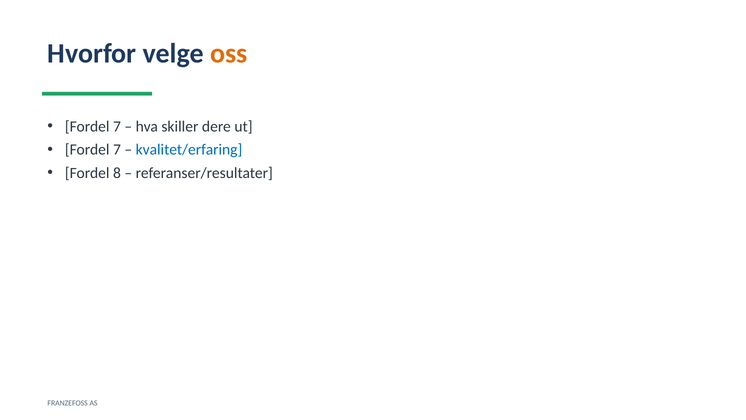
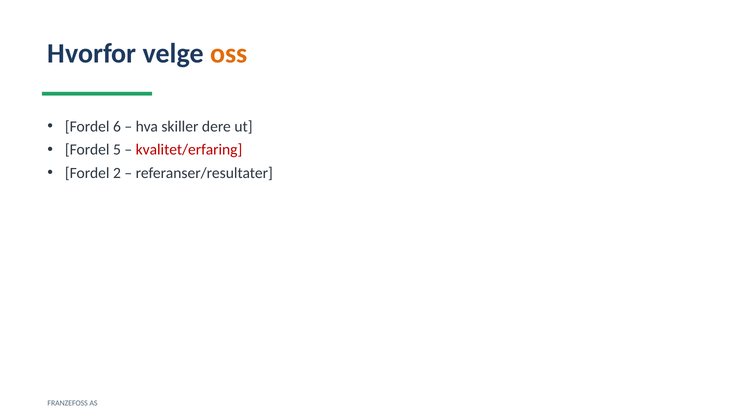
7: 7 -> 6 (117, 126)
7: 7 -> 5 (117, 150)
kvalitet/erfaring colour: blue -> red (189, 150)
8: 8 -> 2 (117, 173)
